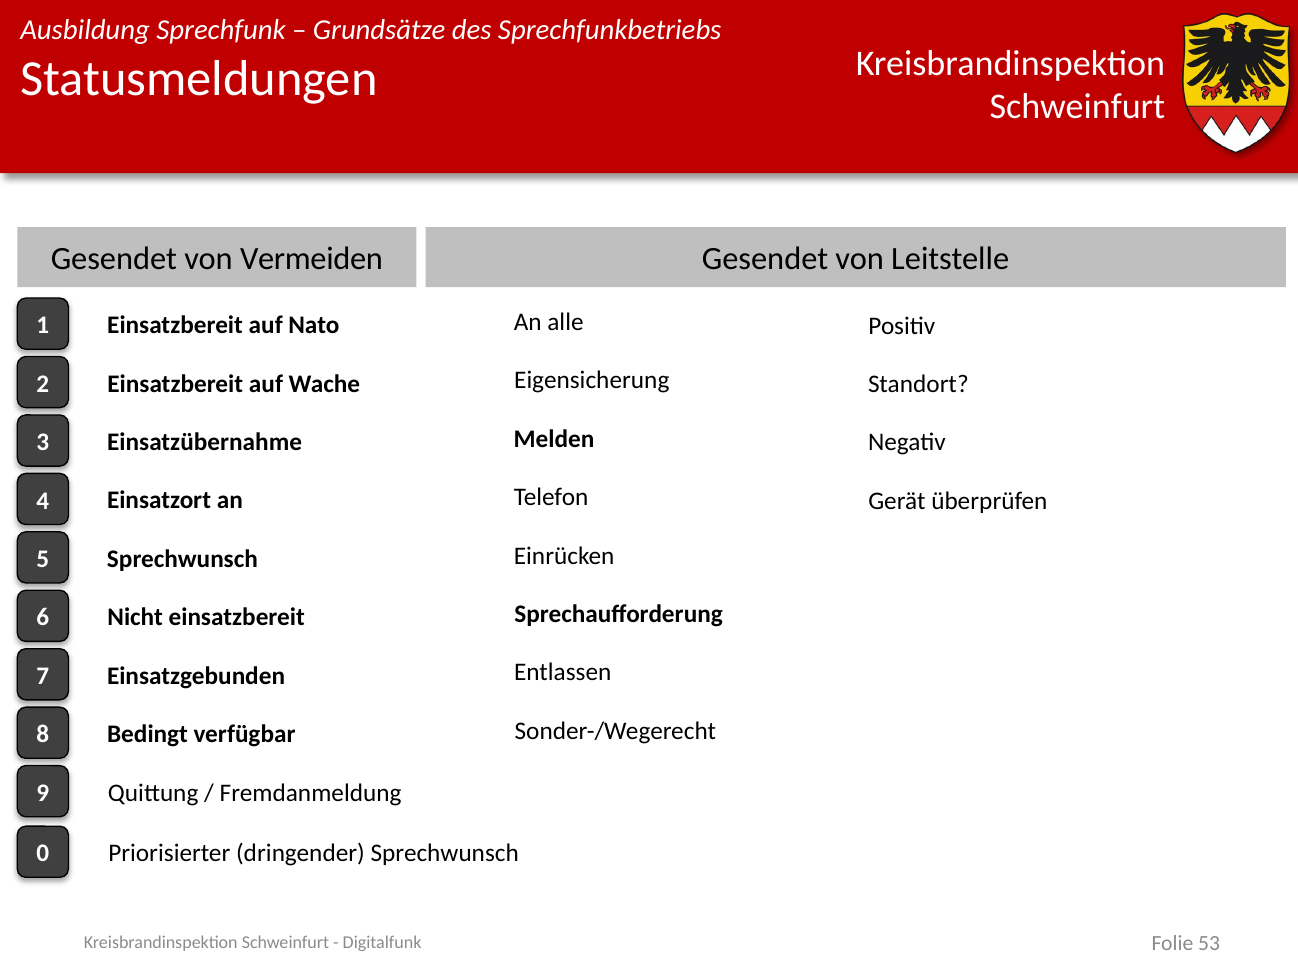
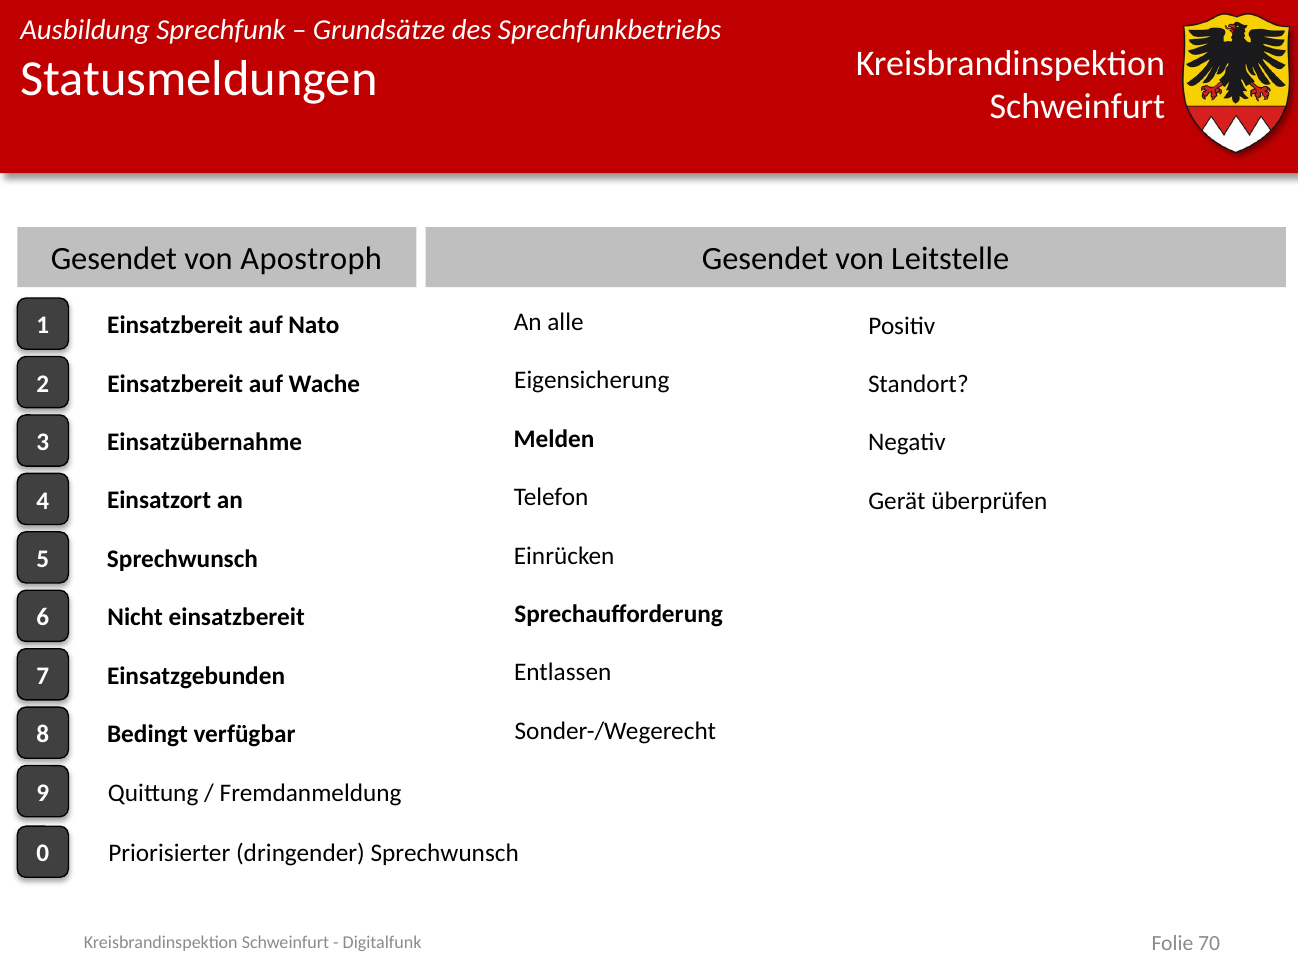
Vermeiden: Vermeiden -> Apostroph (311, 259)
53: 53 -> 70 (1209, 942)
